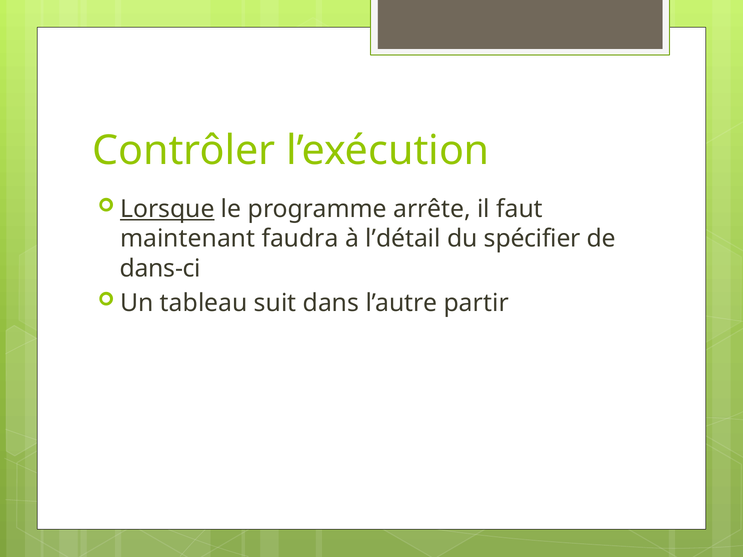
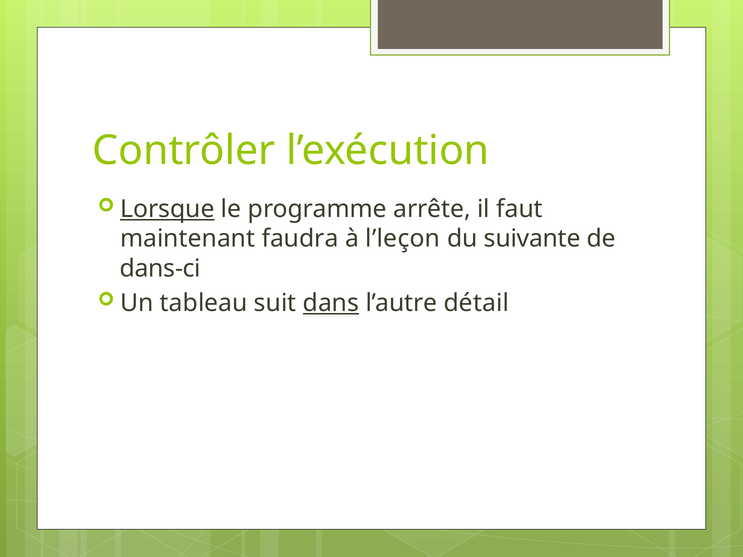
l’détail: l’détail -> l’leçon (403, 239)
spécifier: spécifier -> suivante (532, 239)
dans underline: none -> present (331, 303)
partir: partir -> détail (476, 303)
